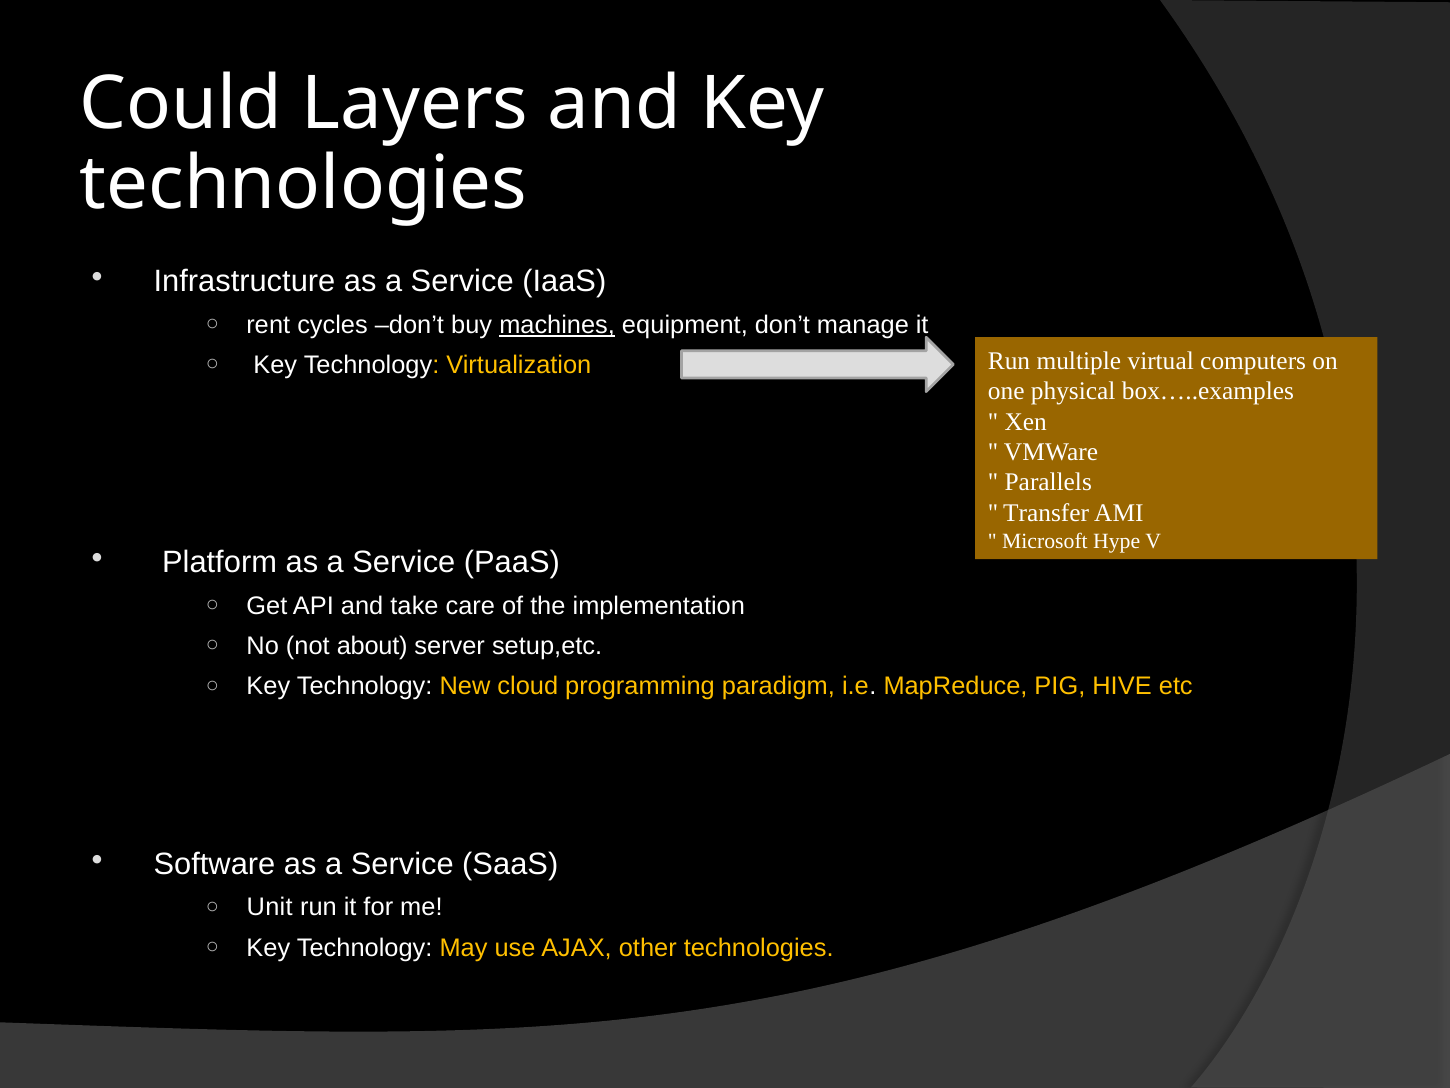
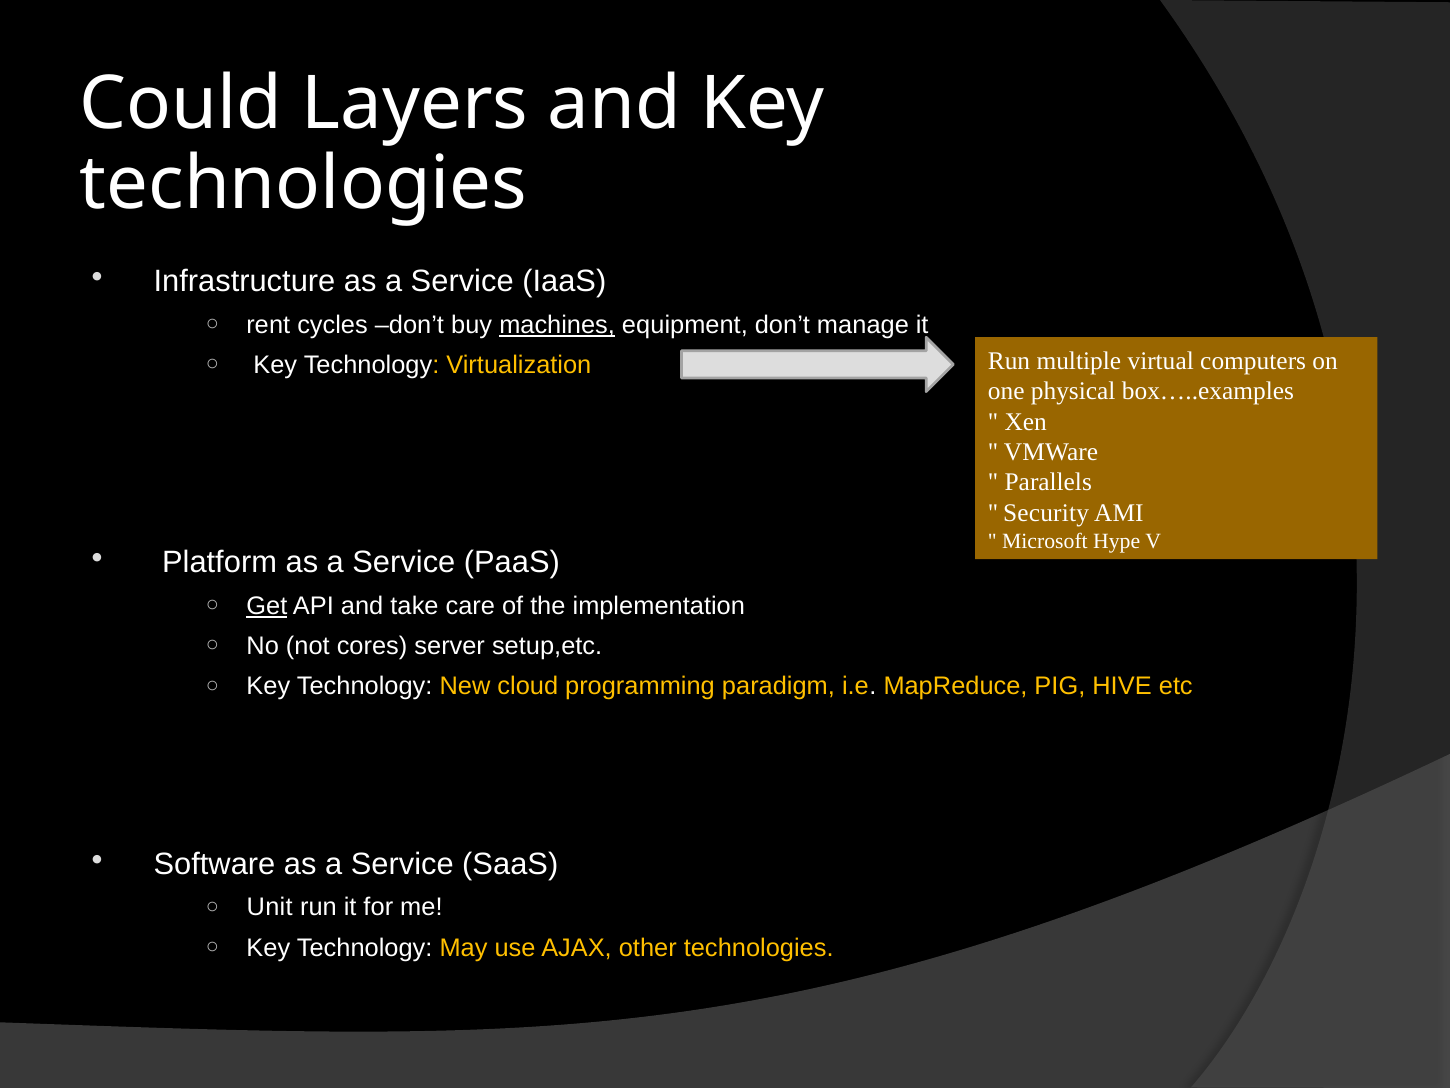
Transfer: Transfer -> Security (1046, 513)
Get underline: none -> present (267, 606)
about: about -> cores (372, 646)
